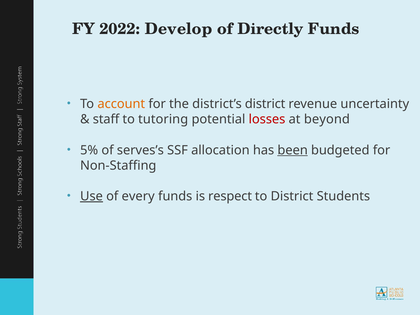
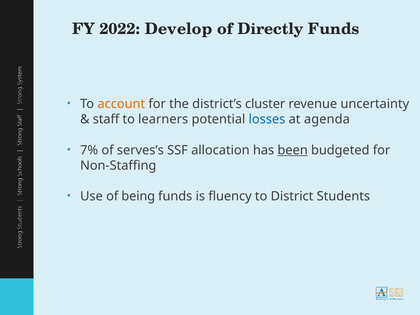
district’s district: district -> cluster (265, 104)
tutoring: tutoring -> learners (163, 119)
losses colour: red -> blue (267, 119)
beyond: beyond -> agenda (327, 119)
5%: 5% -> 7% (89, 150)
Use underline: present -> none (92, 196)
every: every -> being (138, 196)
respect: respect -> fluency (230, 196)
